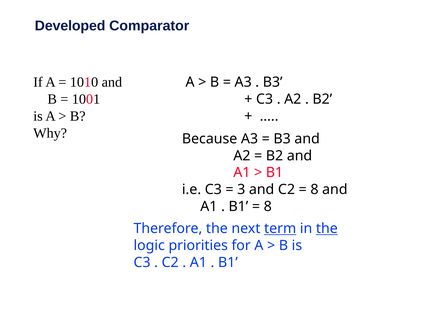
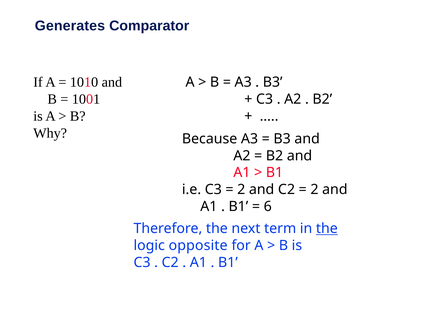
Developed: Developed -> Generates (70, 26)
3: 3 -> 2 (241, 190)
8: 8 -> 2 (314, 190)
8: 8 -> 6 (268, 207)
term underline: present -> none (280, 229)
priorities: priorities -> opposite (198, 246)
